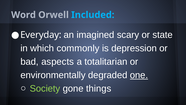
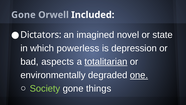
Word: Word -> Gone (23, 15)
Included colour: light blue -> white (93, 15)
Everyday: Everyday -> Dictators (41, 35)
scary: scary -> novel (128, 35)
commonly: commonly -> powerless (78, 48)
totalitarian underline: none -> present (106, 62)
